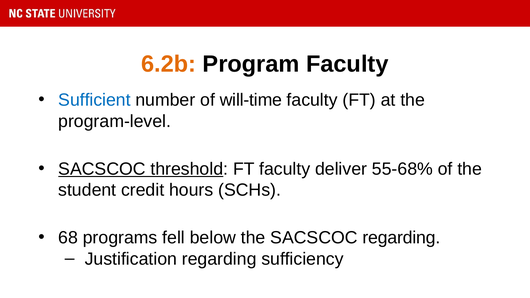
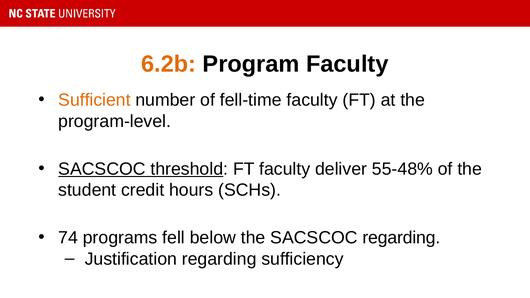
Sufficient colour: blue -> orange (94, 100)
will-time: will-time -> fell-time (251, 100)
55-68%: 55-68% -> 55-48% (402, 169)
68: 68 -> 74 (68, 238)
